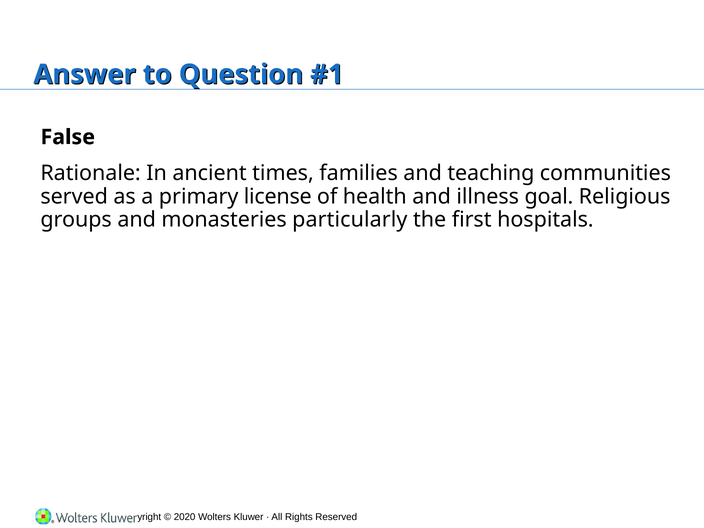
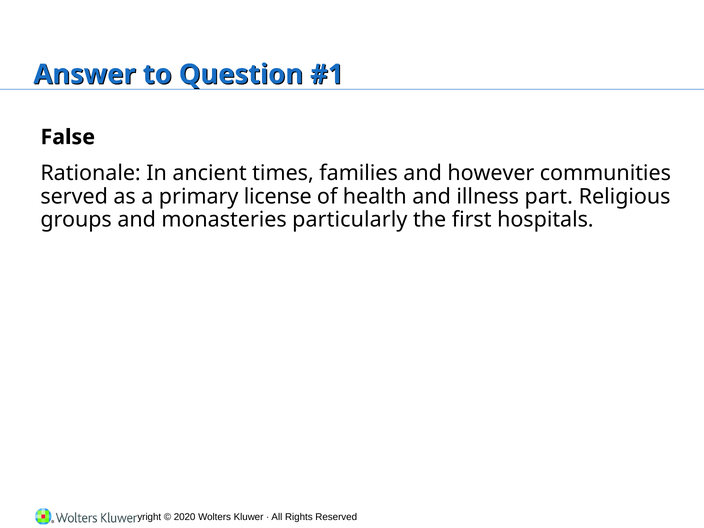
teaching: teaching -> however (491, 173)
goal: goal -> part (549, 196)
